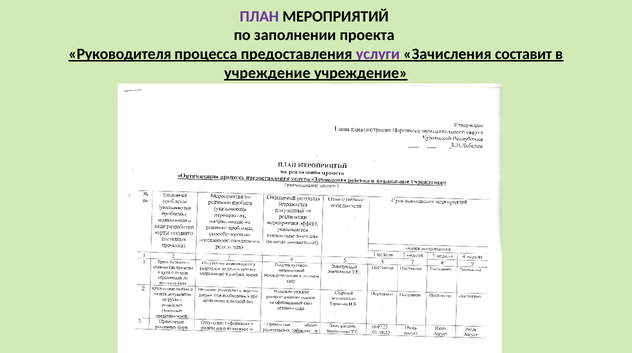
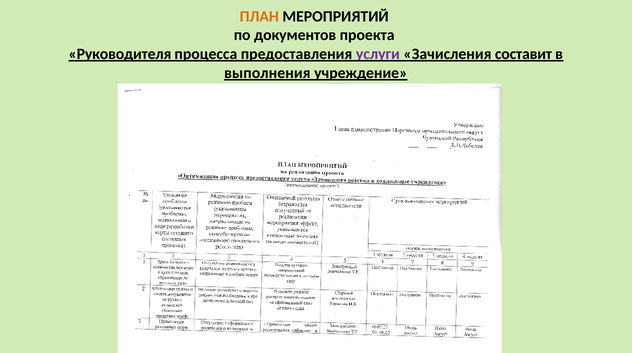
ПЛАН colour: purple -> orange (259, 16)
заполнении: заполнении -> документов (295, 35)
учреждение: учреждение -> выполнения (267, 73)
